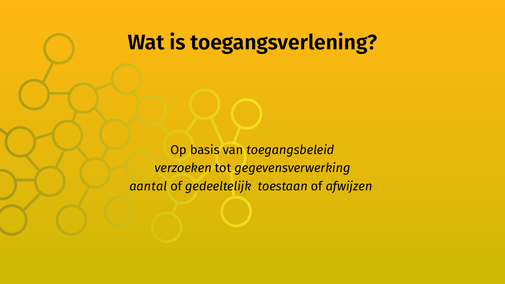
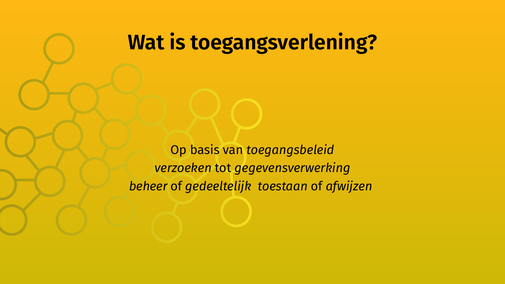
aantal: aantal -> beheer (148, 186)
